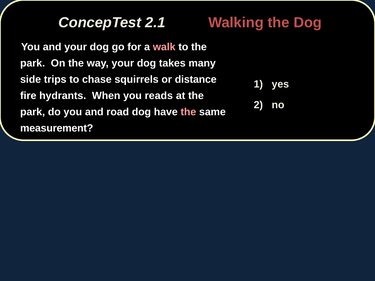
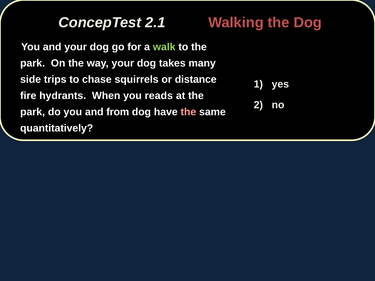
walk colour: pink -> light green (164, 47)
road: road -> from (118, 112)
measurement: measurement -> quantitatively (57, 128)
